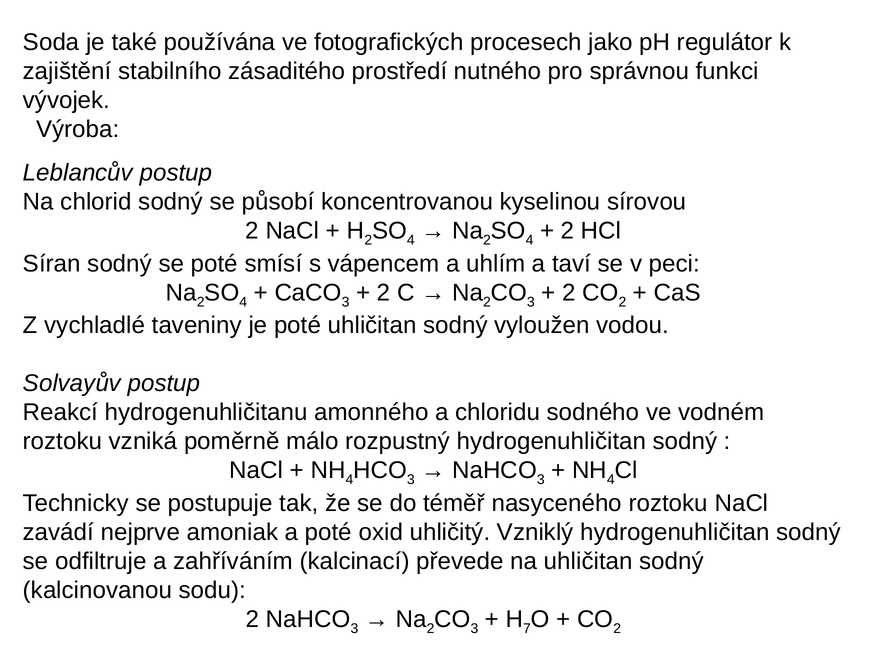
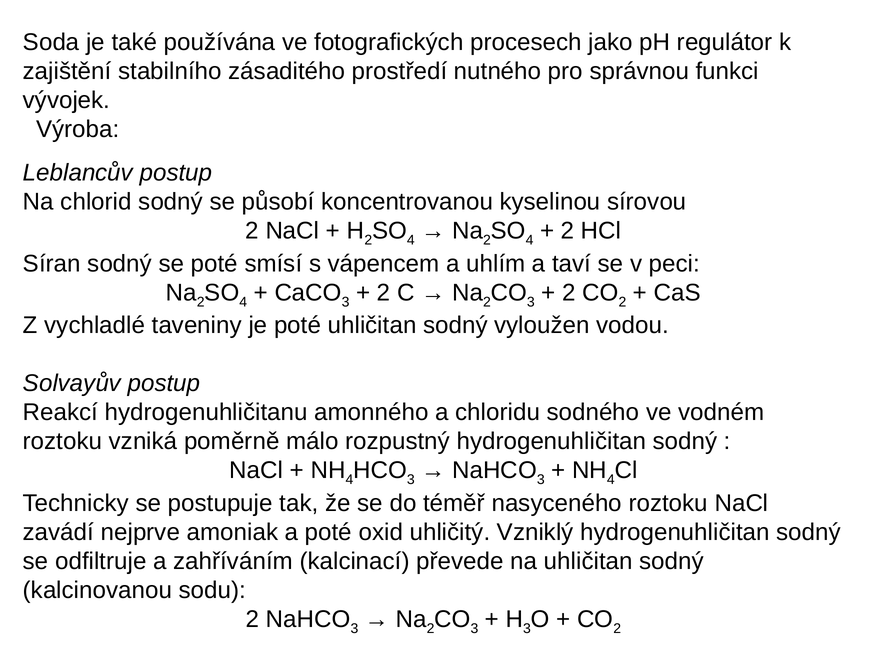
7: 7 -> 3 (527, 629)
